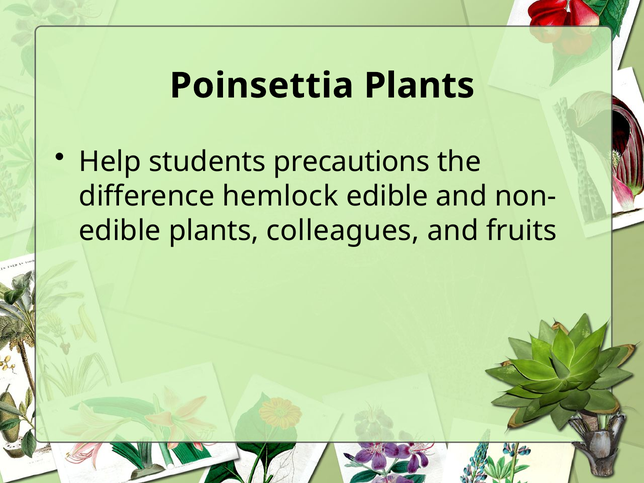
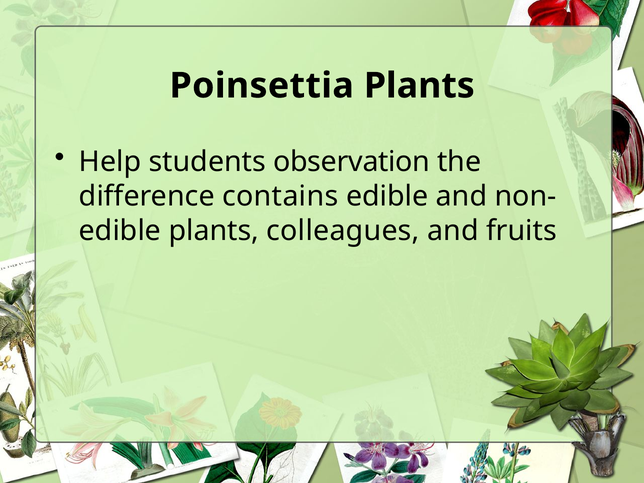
precautions: precautions -> observation (352, 162)
hemlock: hemlock -> contains (280, 196)
